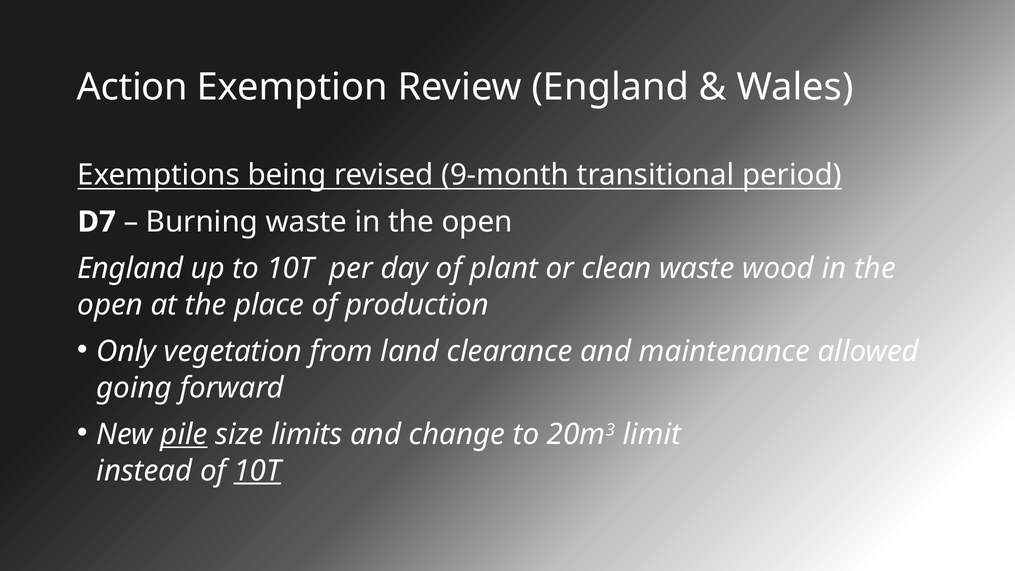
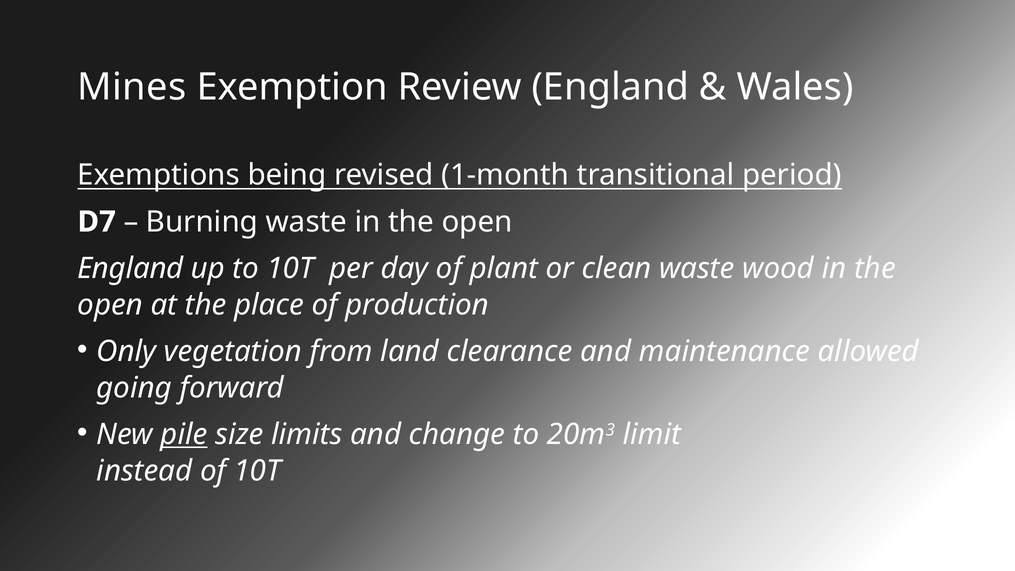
Action: Action -> Mines (132, 87)
9-month: 9-month -> 1-month (505, 175)
10T underline: present -> none (257, 471)
